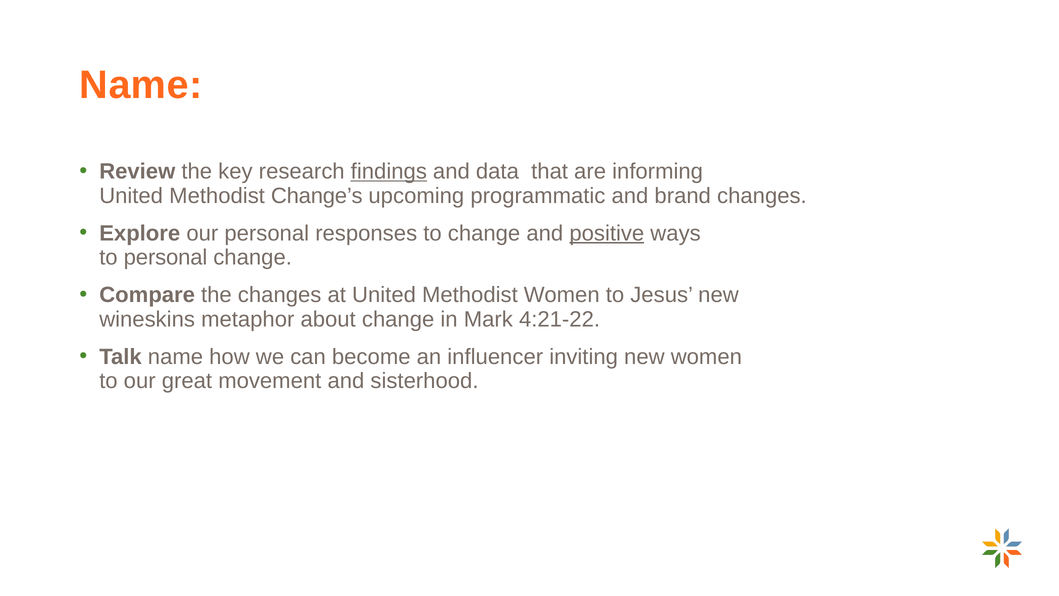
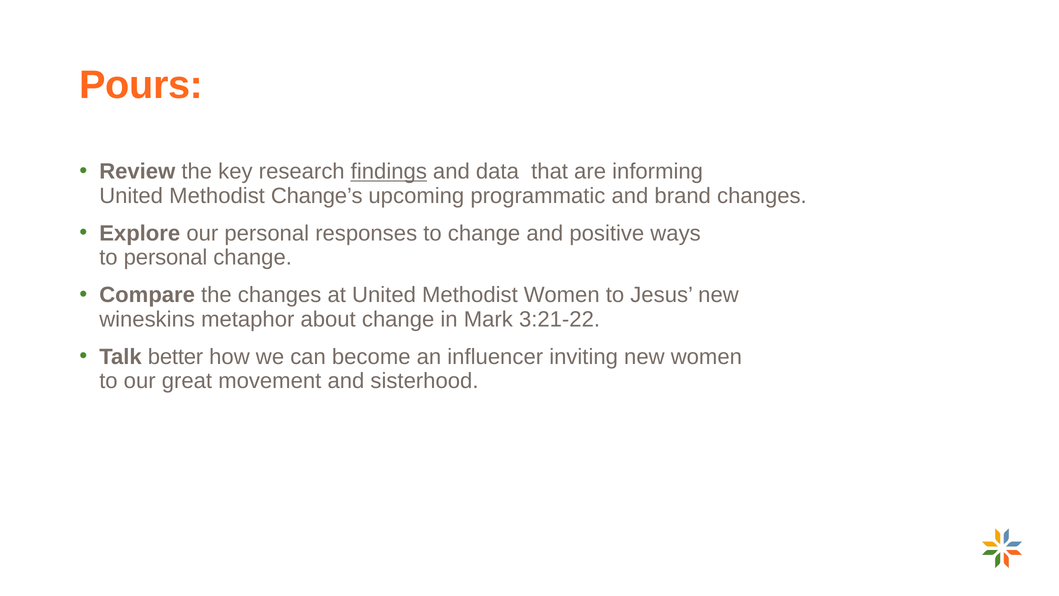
Name: Name -> Pours (141, 85)
positive underline: present -> none (607, 233)
4:21-22: 4:21-22 -> 3:21-22 (560, 319)
Talk name: name -> better (176, 357)
